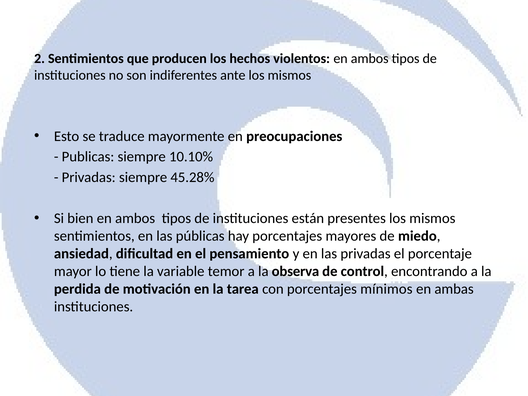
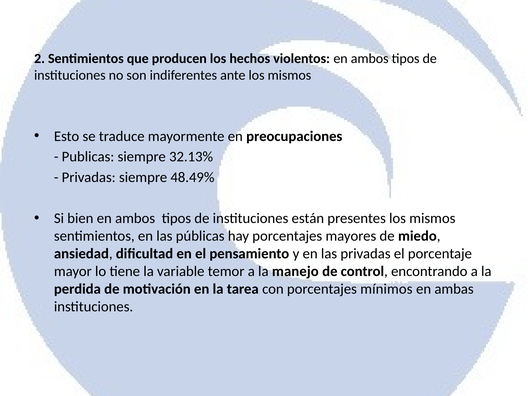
10.10%: 10.10% -> 32.13% (191, 157)
45.28%: 45.28% -> 48.49% (192, 177)
observa: observa -> manejo (295, 271)
